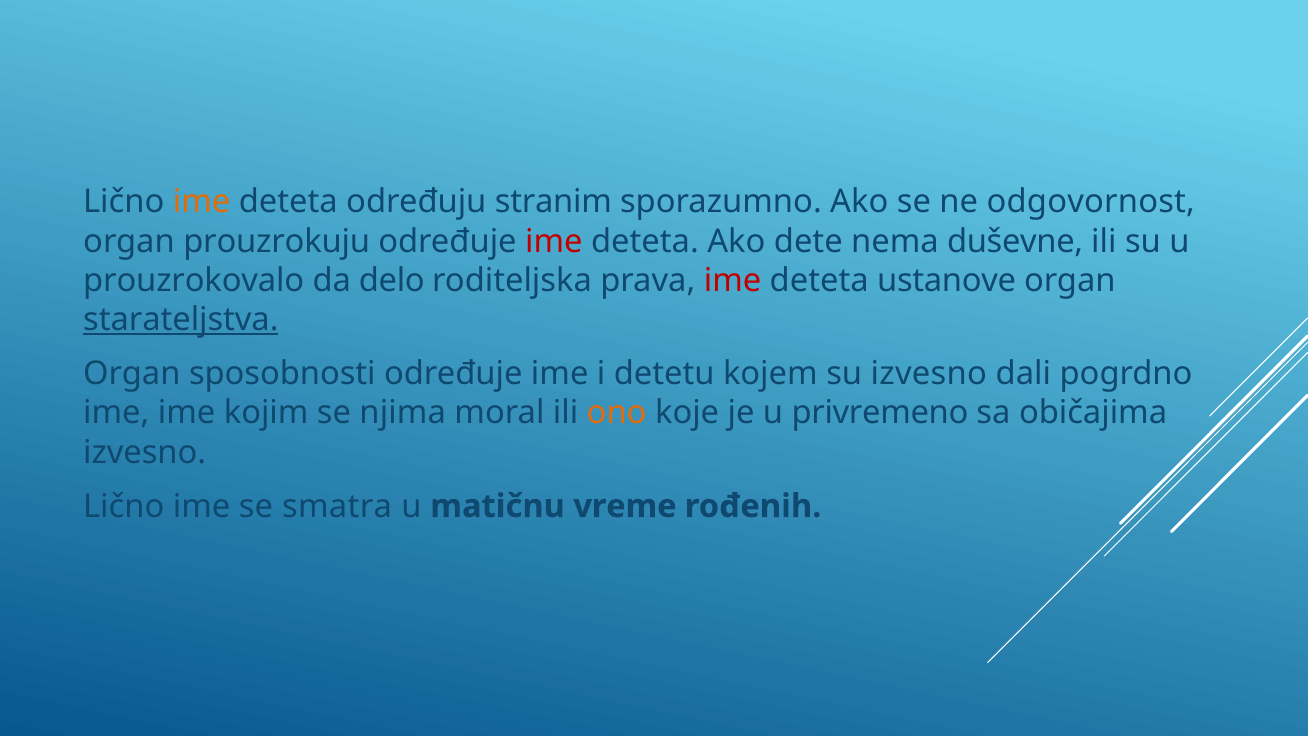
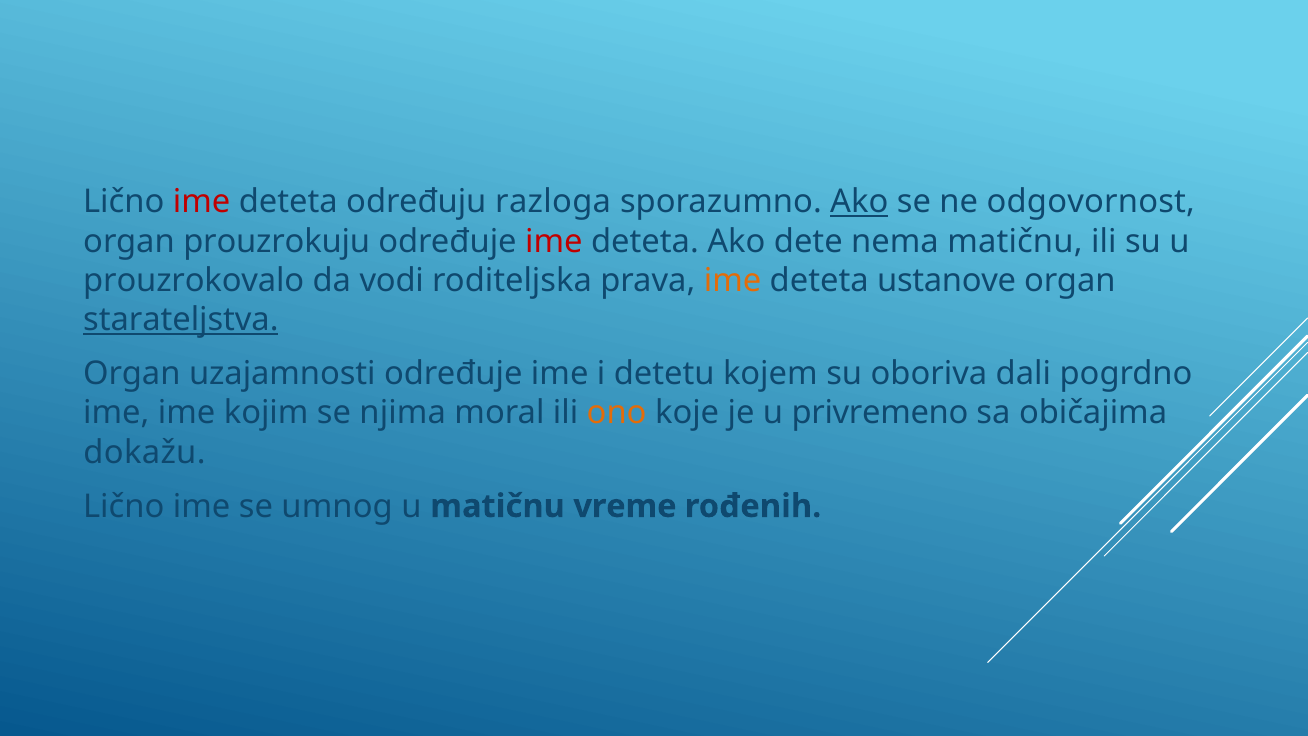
ime colour: orange -> red (202, 202)
stranim: stranim -> razloga (553, 202)
Ako underline: none -> present (859, 202)
nema duševne: duševne -> matičnu (1015, 241)
delo: delo -> vodi (392, 280)
ime colour: red -> orange (733, 280)
sposobnosti: sposobnosti -> uzajamnosti (282, 374)
su izvesno: izvesno -> oboriva (929, 374)
izvesno: izvesno -> dokažu (144, 452)
smatra: smatra -> umnog (337, 506)
